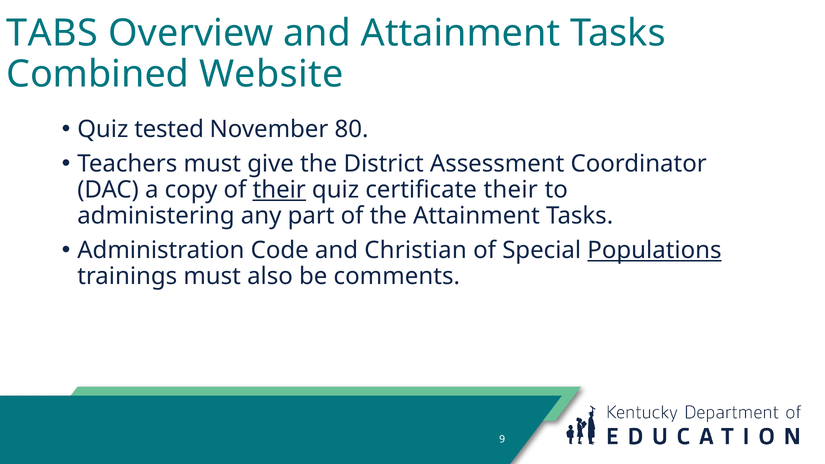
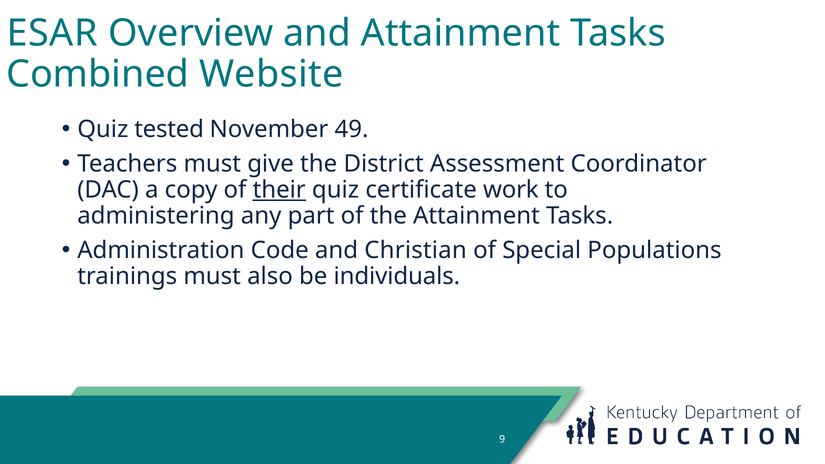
TABS: TABS -> ESAR (52, 33)
80: 80 -> 49 (352, 129)
certificate their: their -> work (511, 190)
Populations underline: present -> none (654, 250)
comments: comments -> individuals (397, 276)
